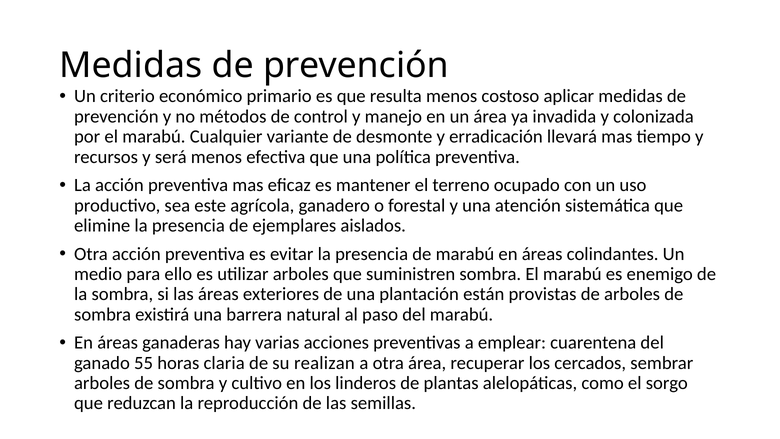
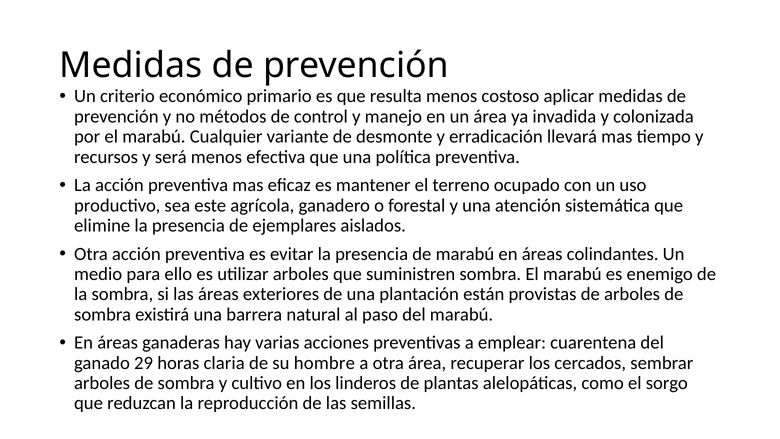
55: 55 -> 29 (144, 363)
realizan: realizan -> hombre (324, 363)
